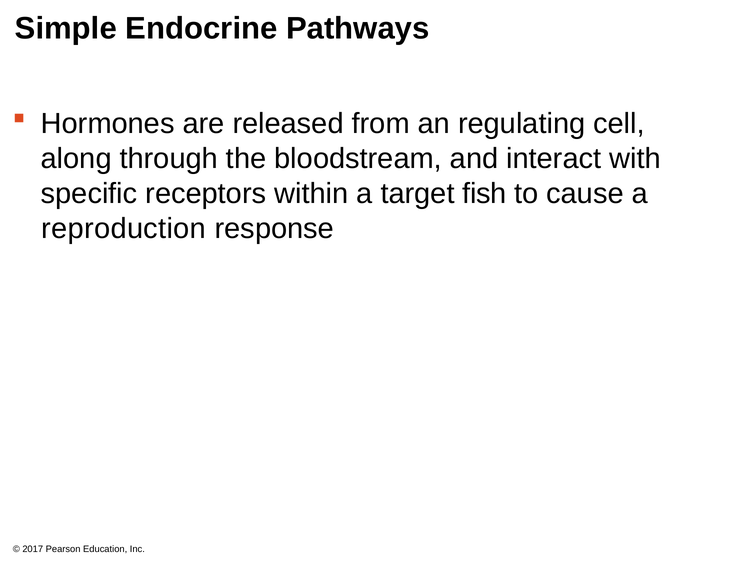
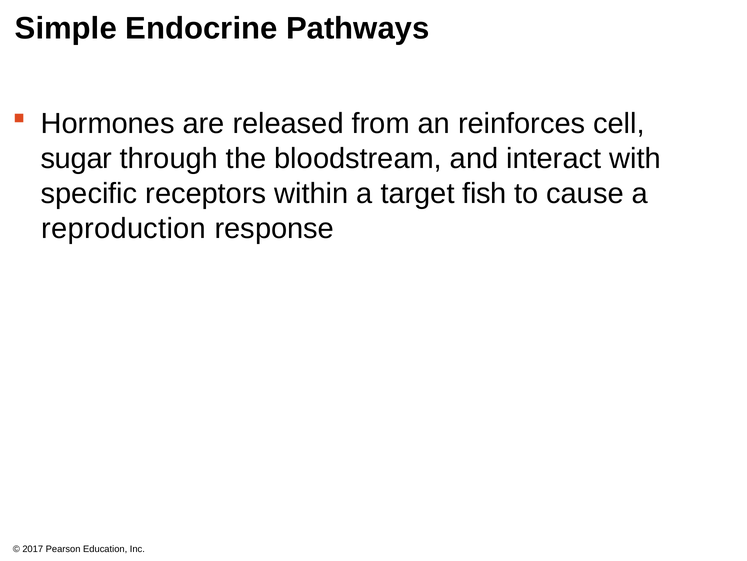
regulating: regulating -> reinforces (522, 123)
along: along -> sugar (76, 158)
